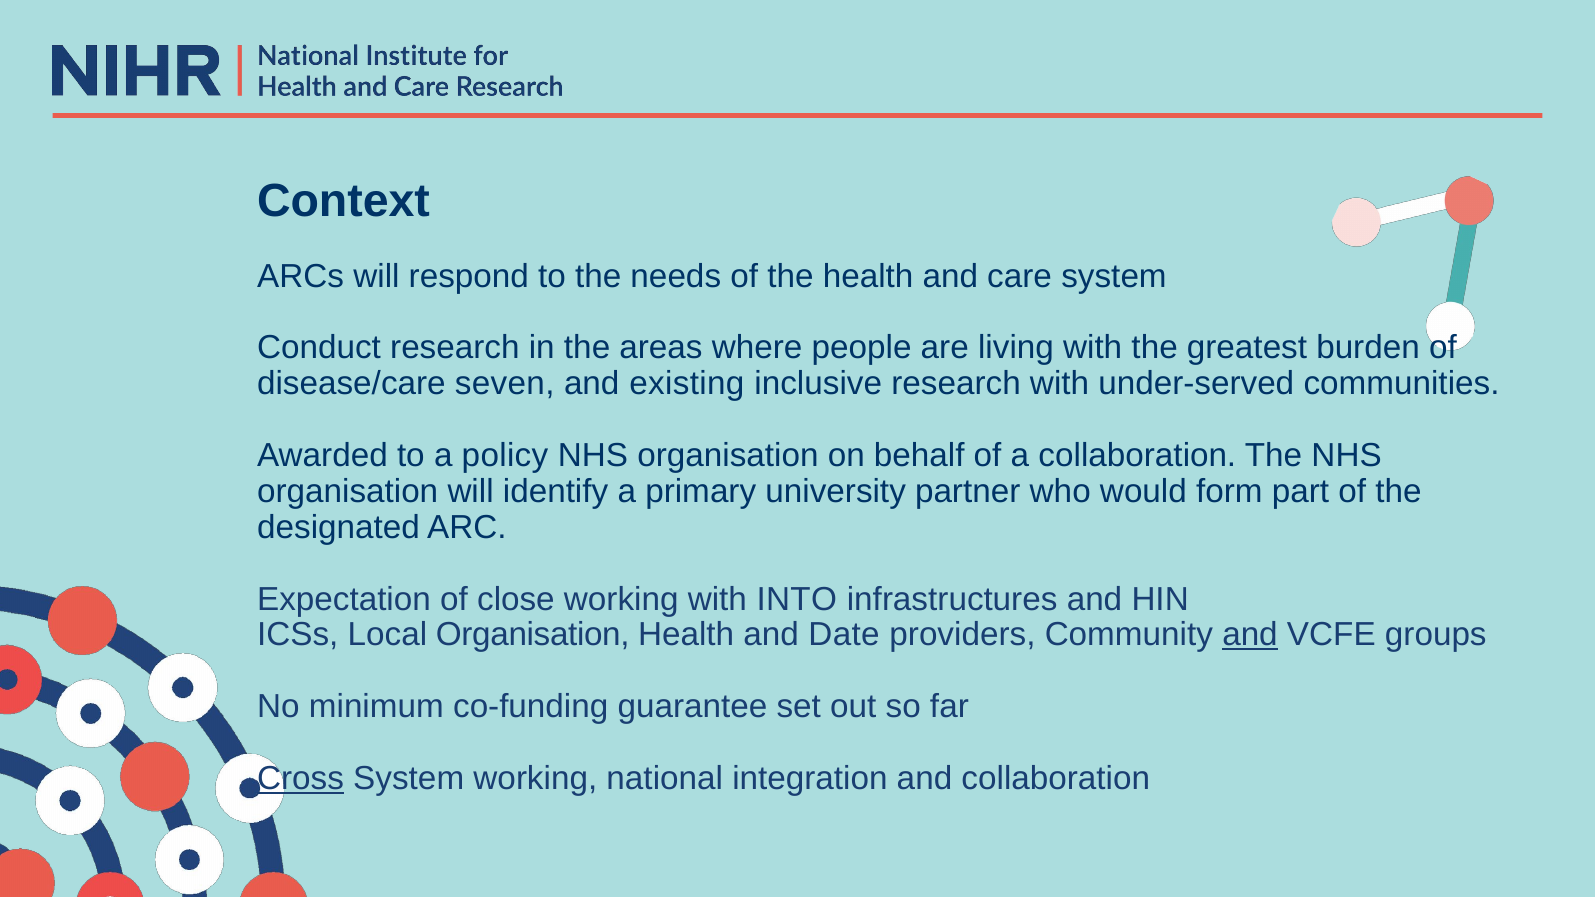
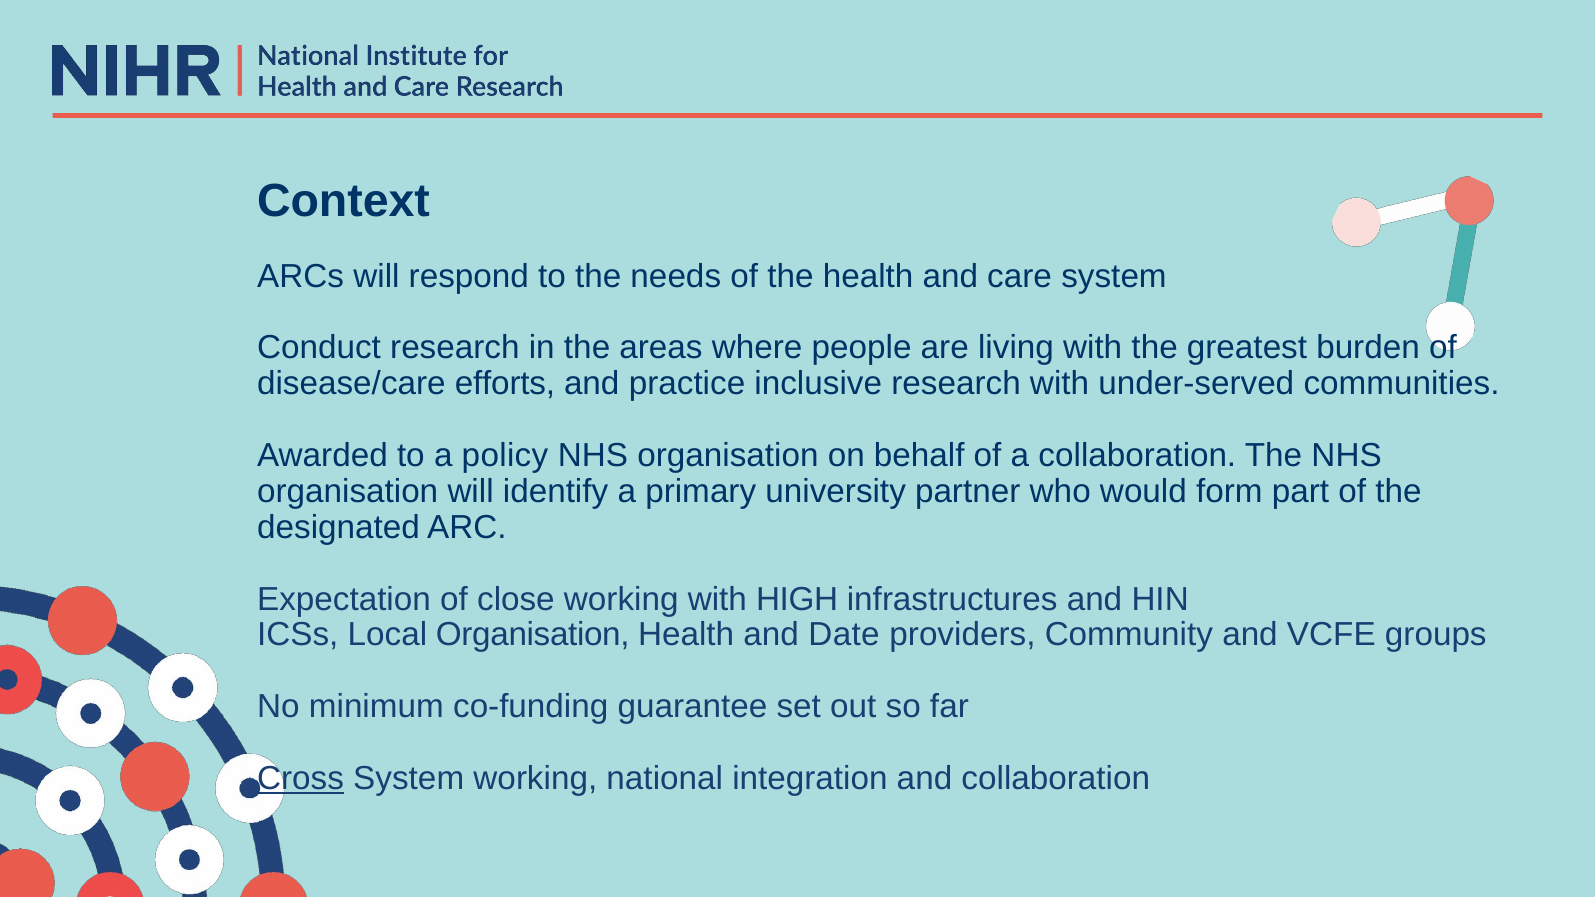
seven: seven -> efforts (505, 384)
existing: existing -> practice (687, 384)
INTO: INTO -> HIGH (797, 599)
and underline: present -> none (1250, 635)
